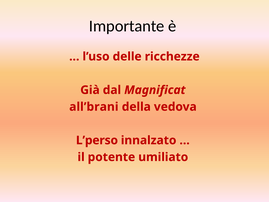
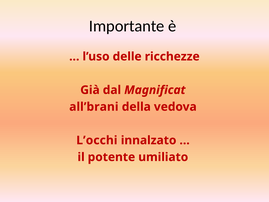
L’perso: L’perso -> L’occhi (97, 140)
